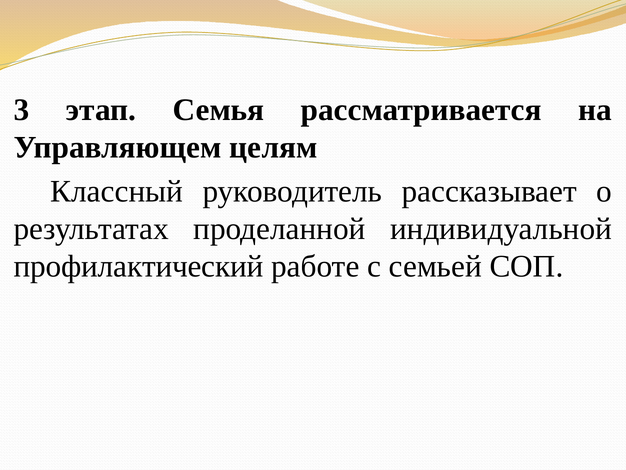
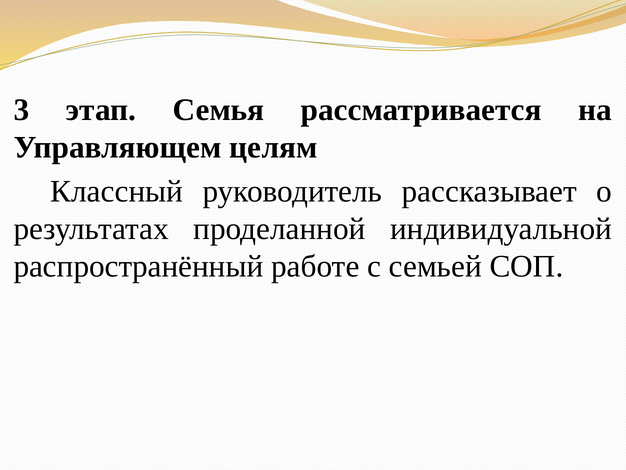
профилактический: профилактический -> распространённый (138, 266)
